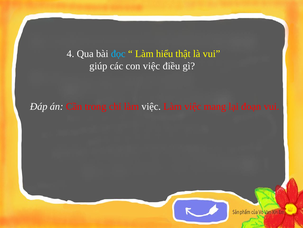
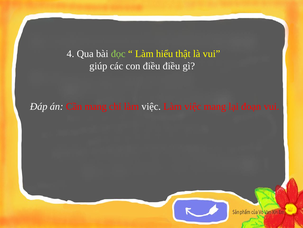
đọc colour: light blue -> light green (118, 54)
con việc: việc -> điều (152, 66)
Cần trong: trong -> mang (96, 106)
